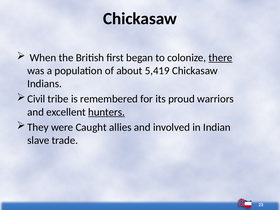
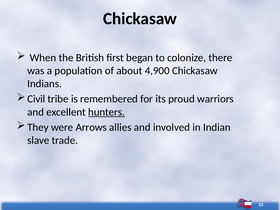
there underline: present -> none (220, 58)
5,419: 5,419 -> 4,900 (157, 71)
Caught: Caught -> Arrows (91, 127)
